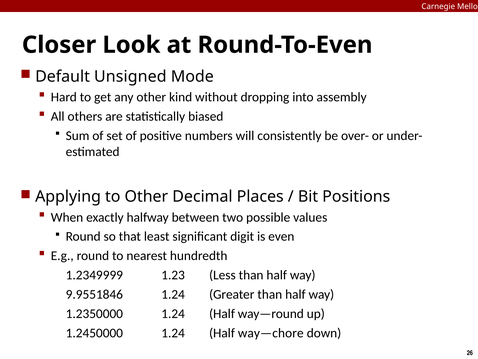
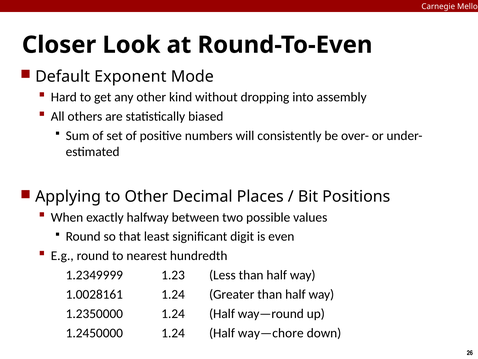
Unsigned: Unsigned -> Exponent (130, 76)
9.9551846: 9.9551846 -> 1.0028161 (94, 294)
